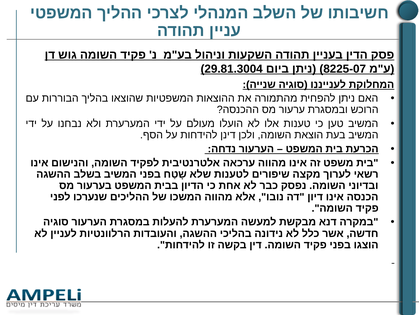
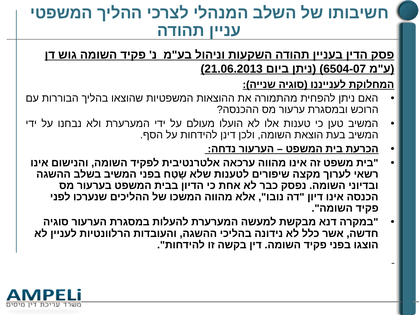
29.81.3004: 29.81.3004 -> 21.06.2013 (234, 69)
8225-07: 8225-07 -> 6504-07 (345, 69)
